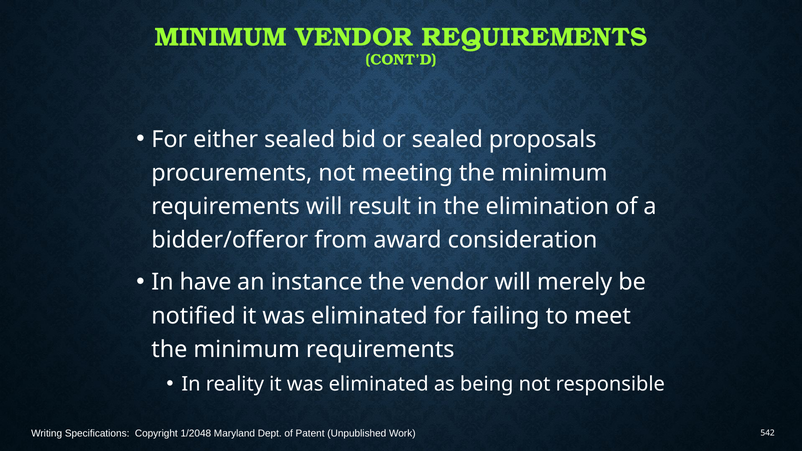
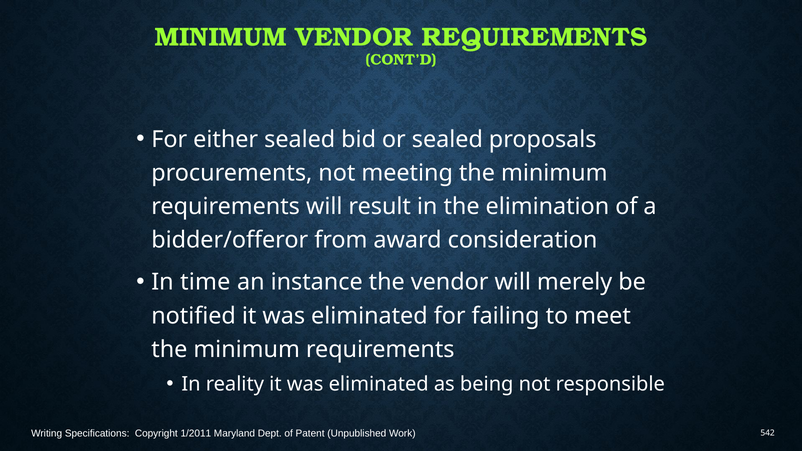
have: have -> time (205, 282)
1/2048: 1/2048 -> 1/2011 (196, 434)
